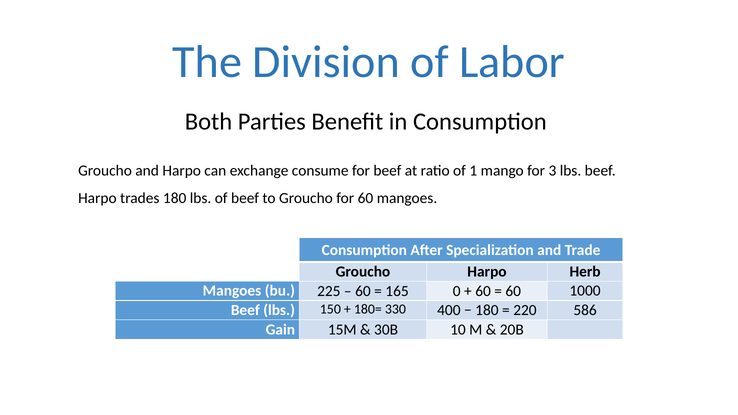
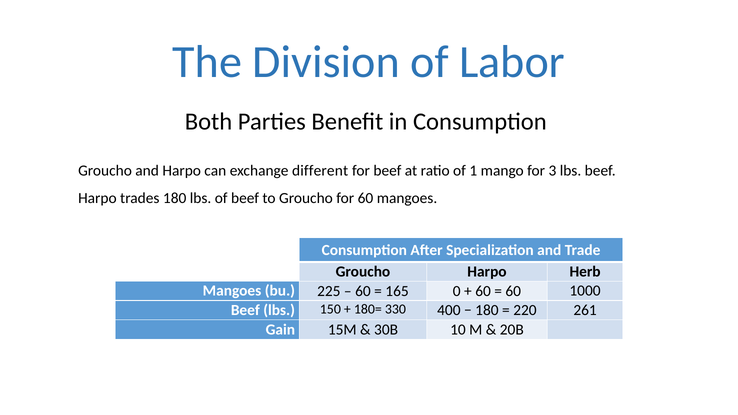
consume: consume -> different (320, 171)
586: 586 -> 261 (585, 310)
